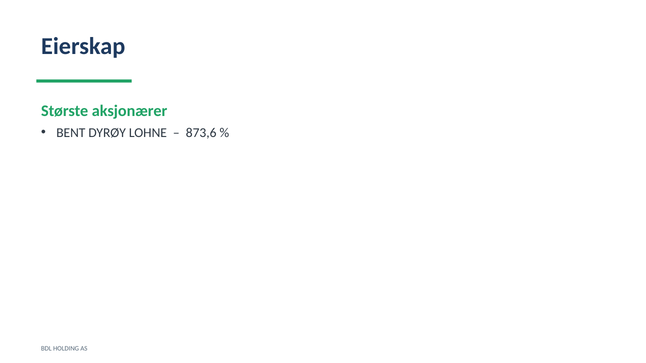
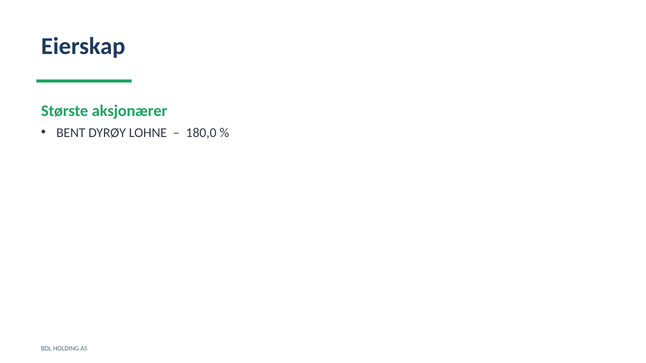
873,6: 873,6 -> 180,0 (201, 133)
